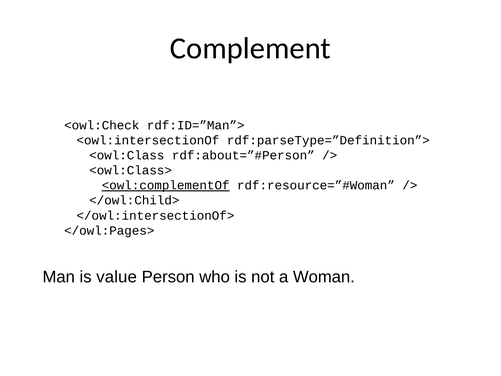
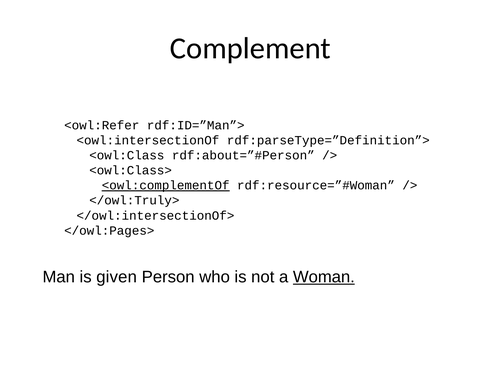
<owl:Check: <owl:Check -> <owl:Refer (102, 125)
</owl:Child>: </owl:Child> -> </owl:Truly> (134, 200)
value: value -> given (117, 277)
Woman underline: none -> present (324, 277)
